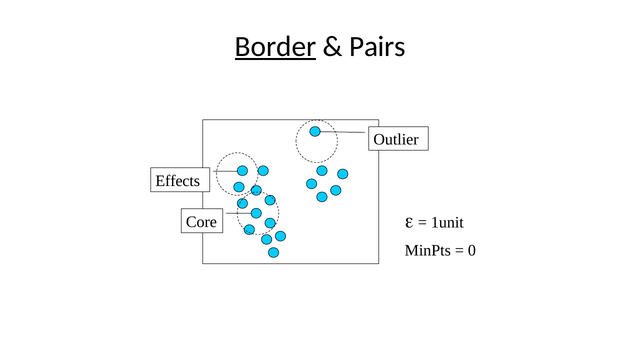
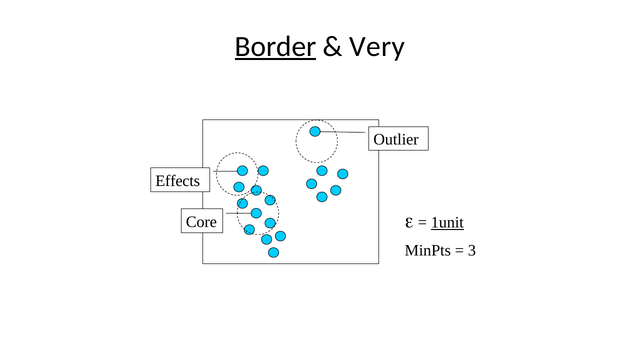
Pairs: Pairs -> Very (377, 46)
1unit underline: none -> present (447, 222)
0: 0 -> 3 (472, 251)
